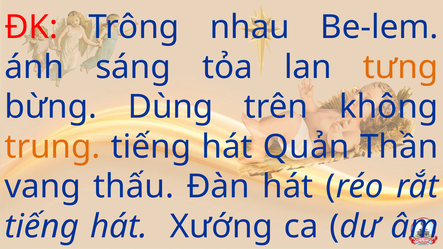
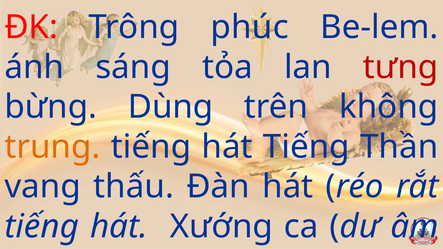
nhau: nhau -> phúc (250, 27)
tưng colour: orange -> red (401, 67)
hát Quản: Quản -> Tiếng (306, 147)
